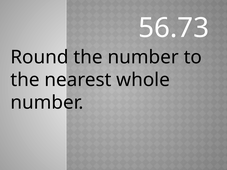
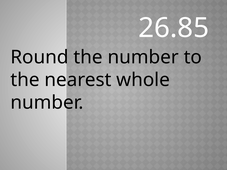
56.73: 56.73 -> 26.85 (174, 28)
